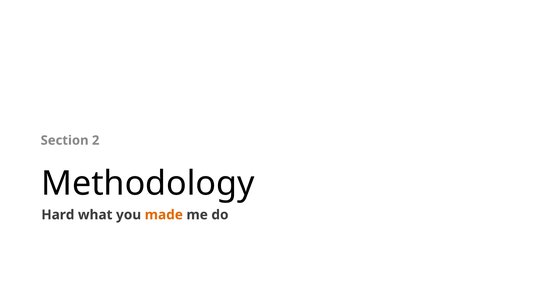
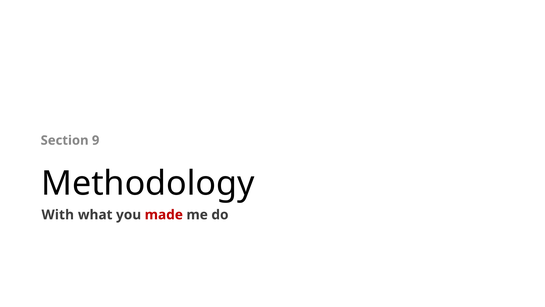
2: 2 -> 9 (96, 140)
Hard: Hard -> With (58, 214)
made colour: orange -> red (164, 214)
